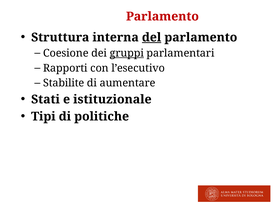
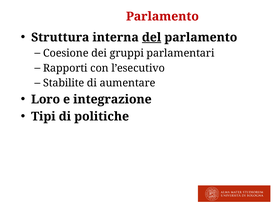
gruppi underline: present -> none (127, 53)
Stati: Stati -> Loro (46, 99)
istituzionale: istituzionale -> integrazione (112, 99)
